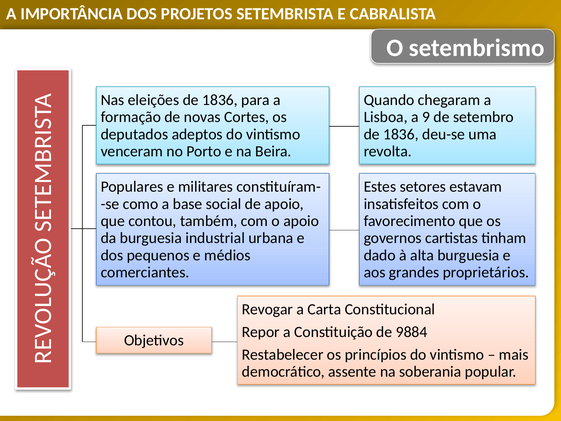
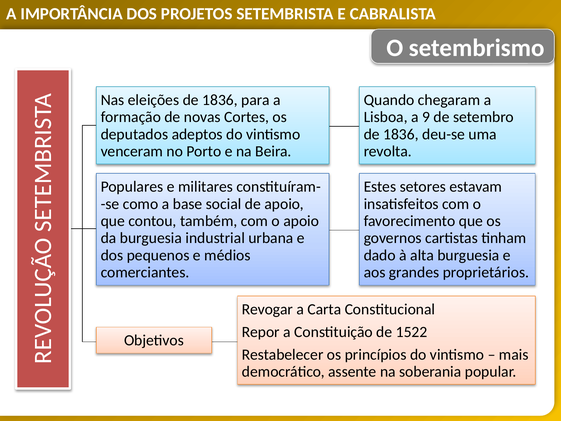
9884: 9884 -> 1522 (412, 332)
